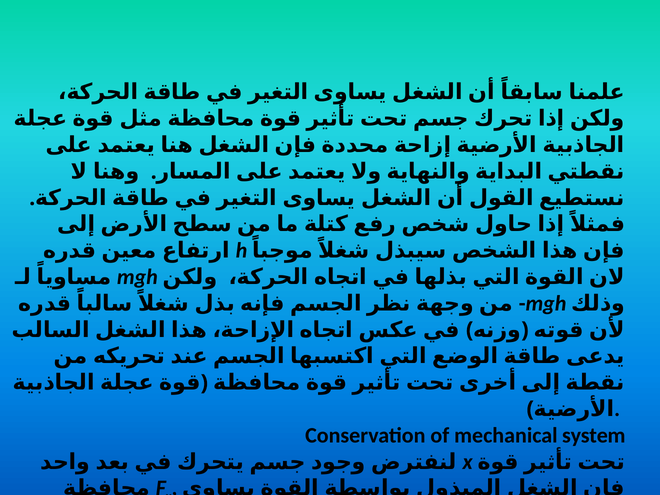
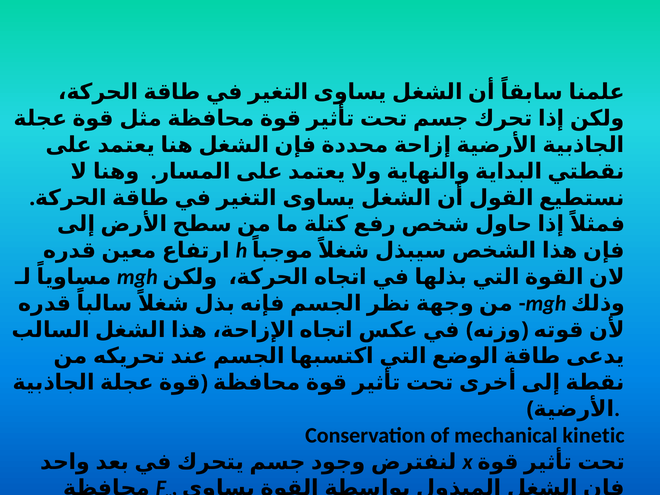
system: system -> kinetic (594, 435)
